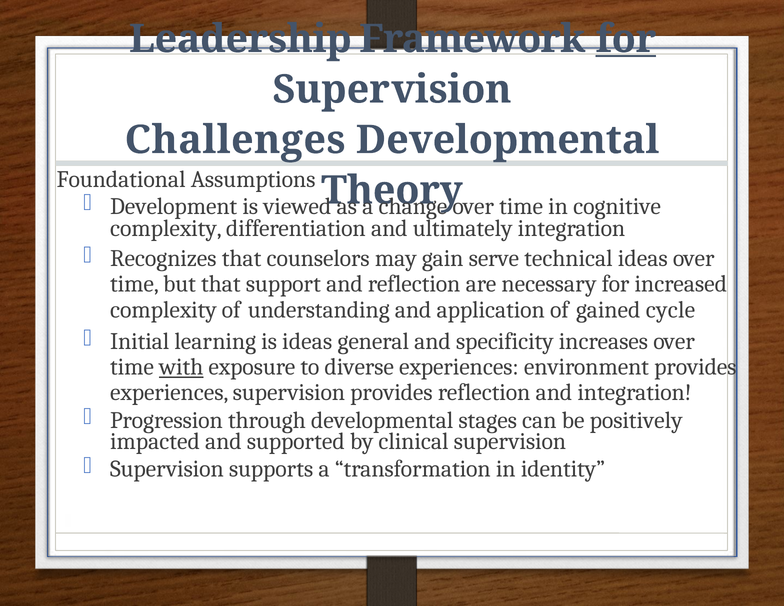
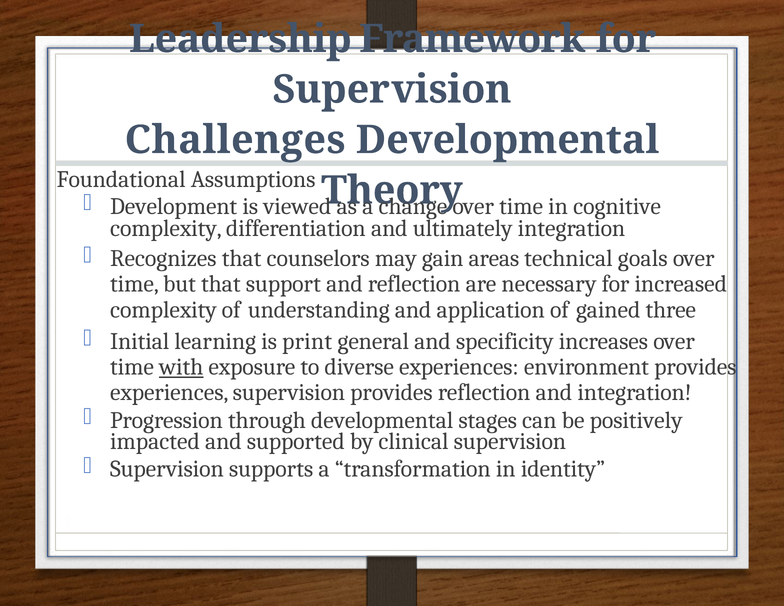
for underline: present -> none (626, 39)
serve: serve -> areas (494, 258)
technical ideas: ideas -> goals (643, 258)
cycle: cycle -> three (671, 310)
is ideas: ideas -> print (307, 341)
